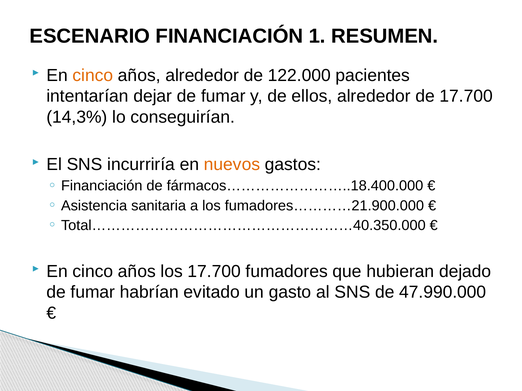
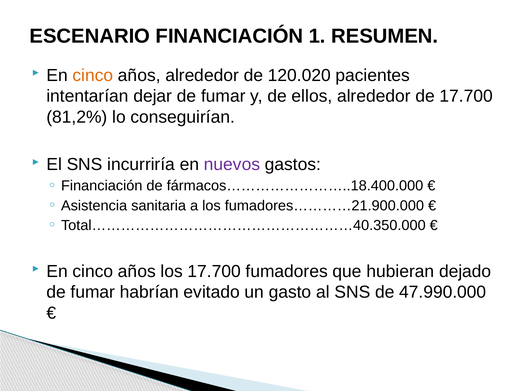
122.000: 122.000 -> 120.020 (299, 75)
14,3%: 14,3% -> 81,2% (77, 117)
nuevos colour: orange -> purple (232, 165)
